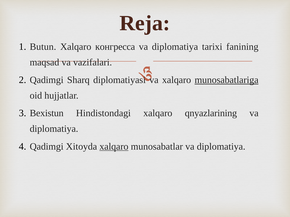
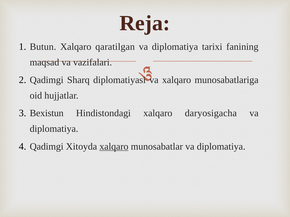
конгресса: конгресса -> qaratilgan (115, 47)
munosabatlariga underline: present -> none (227, 80)
qnyazlarining: qnyazlarining -> daryosigacha (211, 113)
